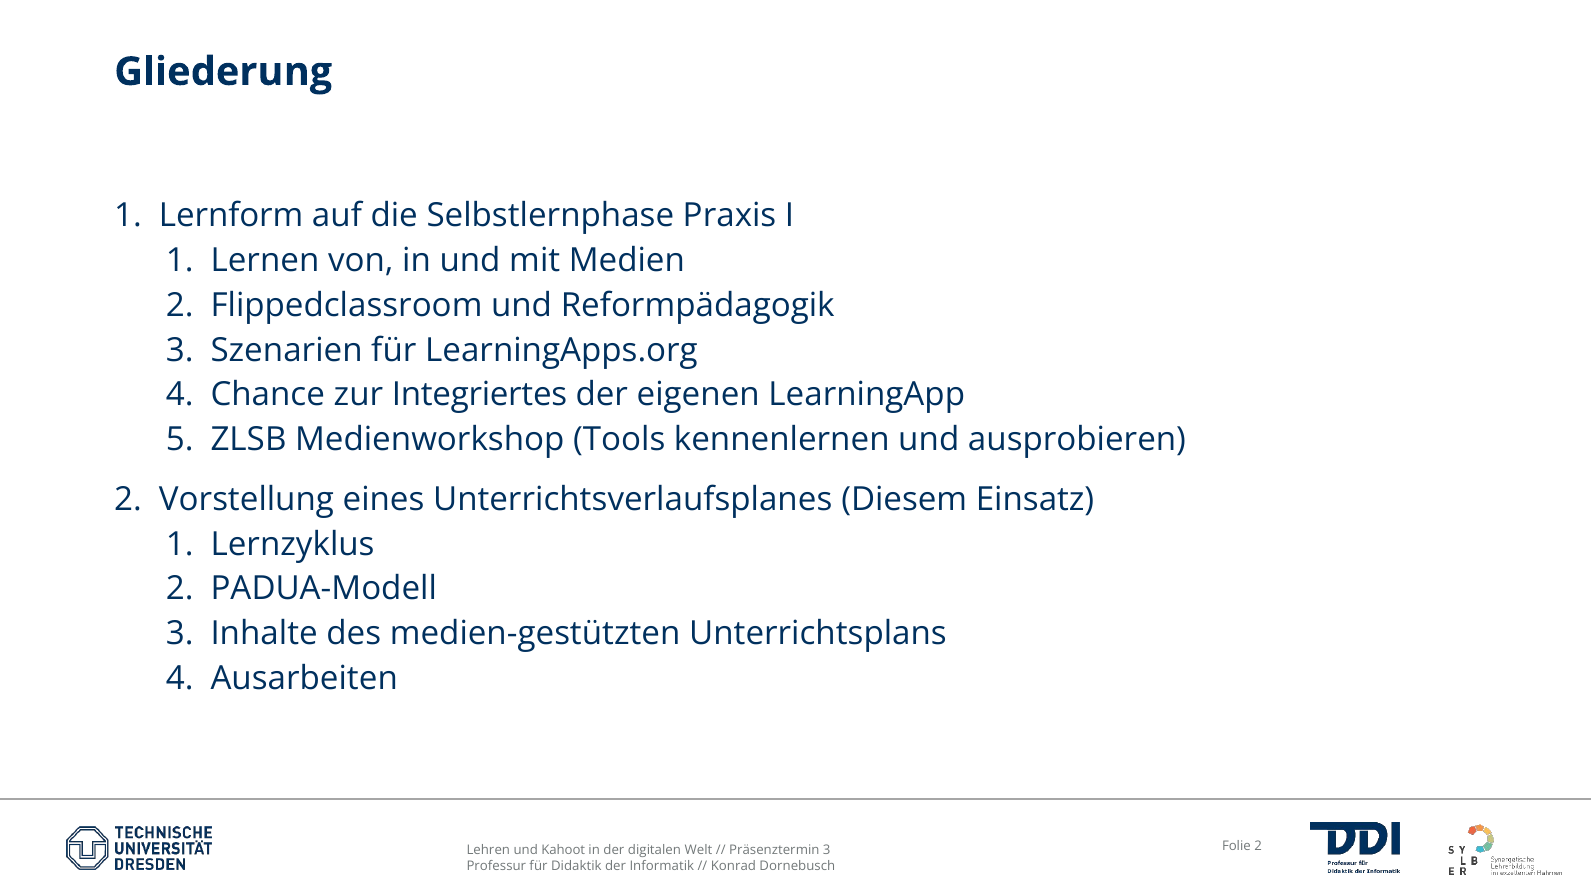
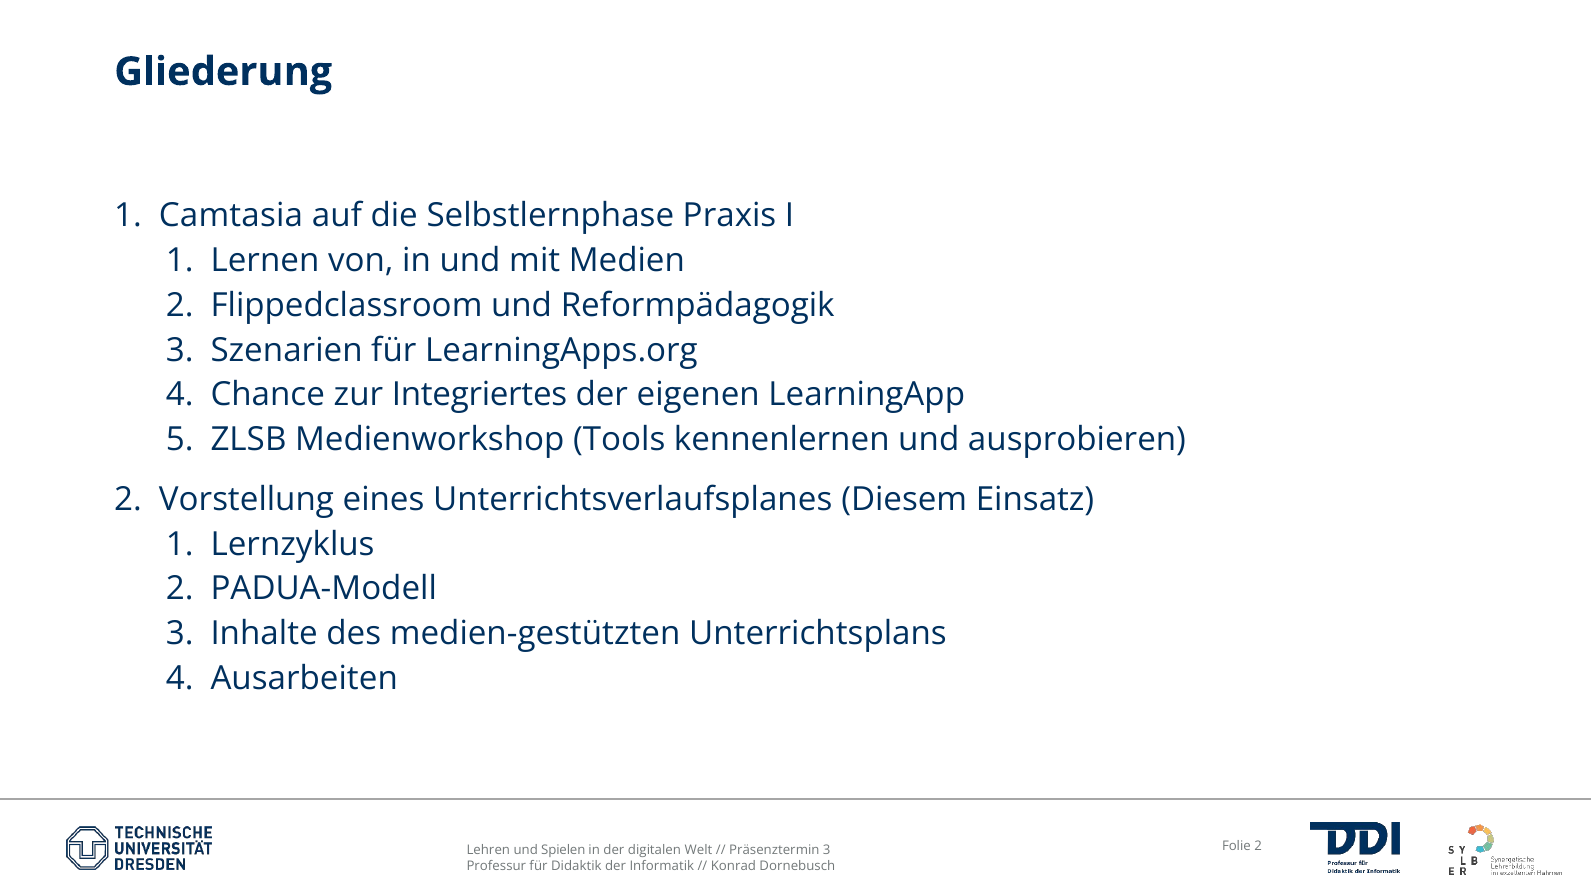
Lernform: Lernform -> Camtasia (231, 216)
Kahoot: Kahoot -> Spielen (563, 850)
